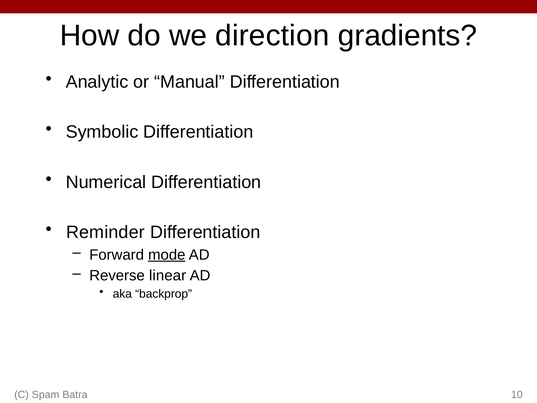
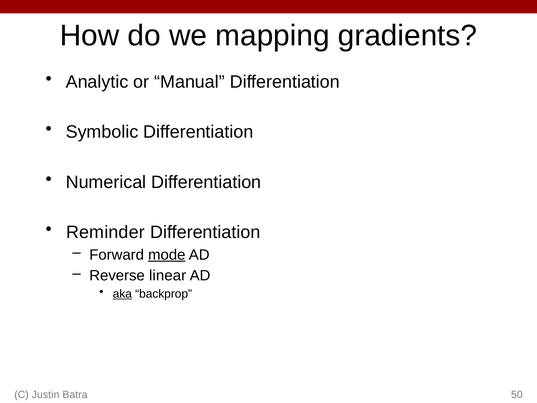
direction: direction -> mapping (272, 36)
aka underline: none -> present (122, 294)
Spam: Spam -> Justin (46, 395)
10: 10 -> 50 (517, 395)
